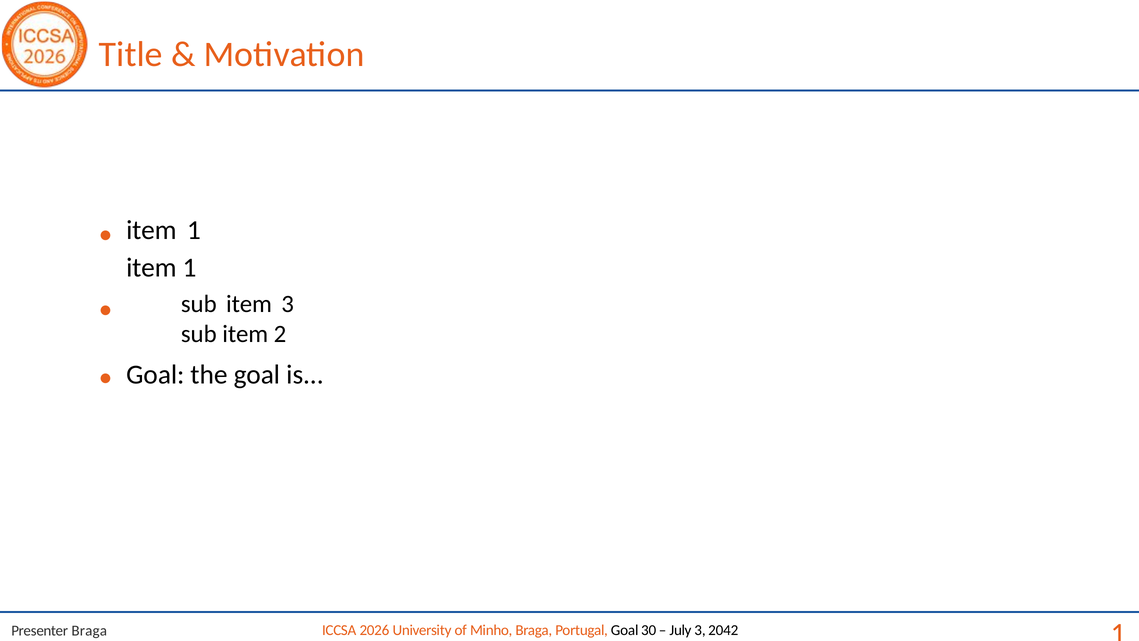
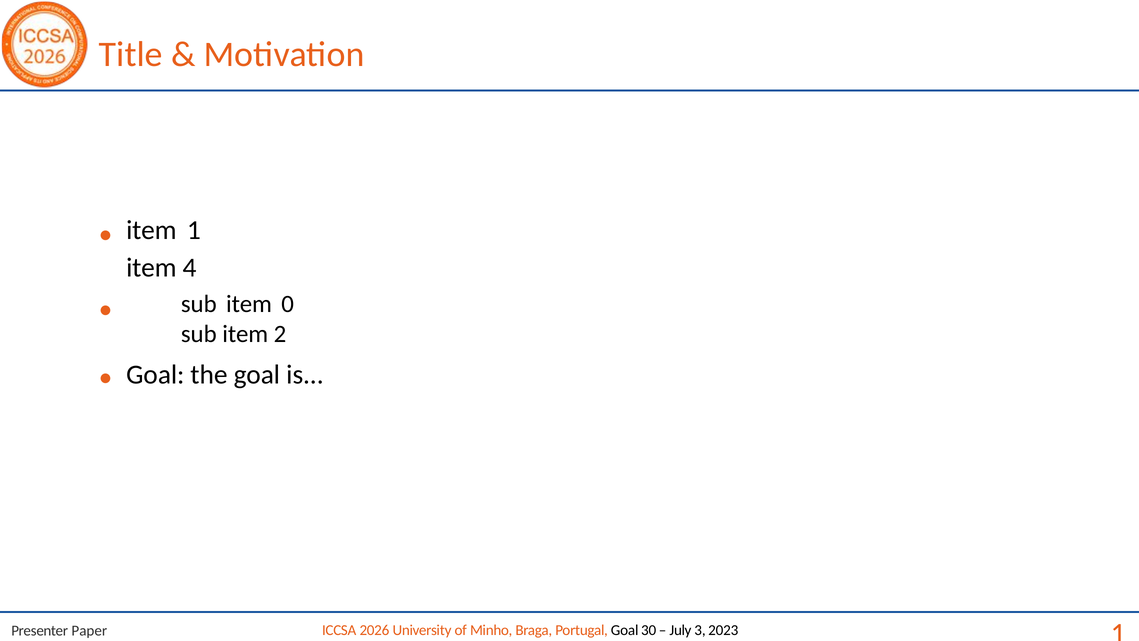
1: 1 -> 4 (190, 268)
item 3: 3 -> 0 (288, 304)
Presenter Braga: Braga -> Paper (89, 631)
2042: 2042 -> 2023 (723, 630)
